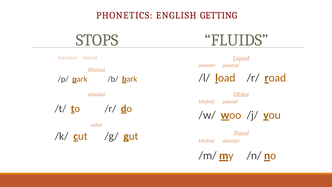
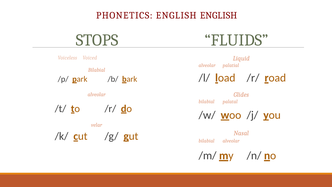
ENGLISH GETTING: GETTING -> ENGLISH (219, 16)
